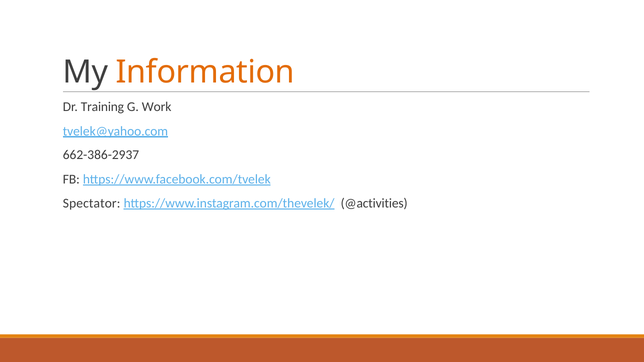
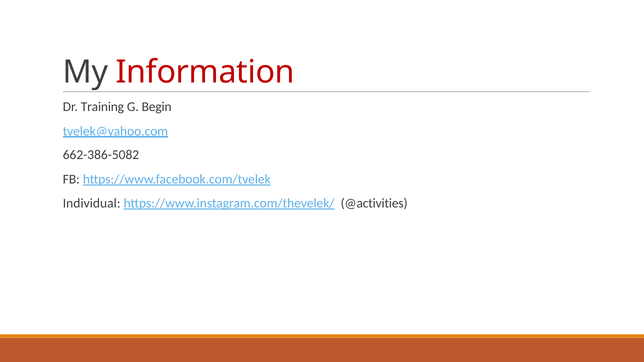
Information colour: orange -> red (205, 72)
Work: Work -> Begin (157, 107)
662-386-2937: 662-386-2937 -> 662-386-5082 (101, 155)
Spectator: Spectator -> Individual (92, 203)
